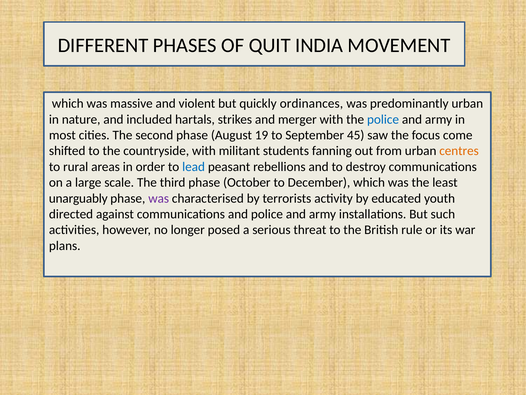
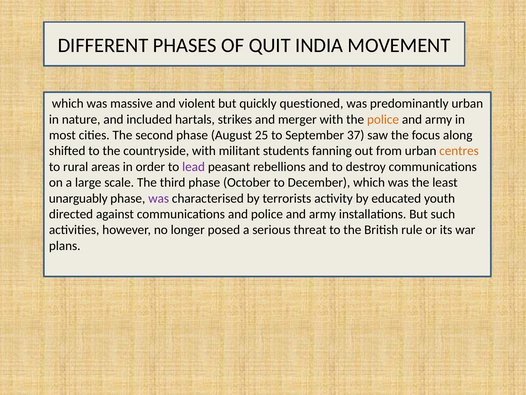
ordinances: ordinances -> questioned (311, 103)
police colour: blue -> orange (383, 119)
19: 19 -> 25 (262, 135)
45: 45 -> 37 (356, 135)
come: come -> along (458, 135)
lead colour: blue -> purple (194, 167)
